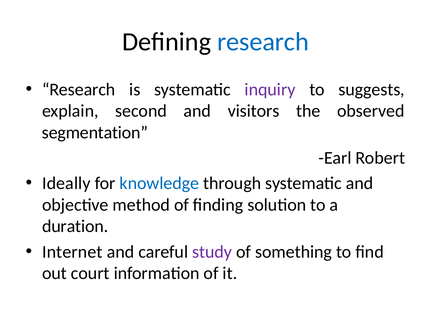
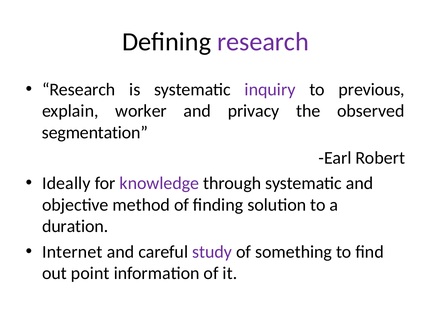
research colour: blue -> purple (263, 42)
suggests: suggests -> previous (372, 90)
second: second -> worker (141, 111)
visitors: visitors -> privacy (254, 111)
knowledge colour: blue -> purple (159, 183)
court: court -> point (90, 274)
